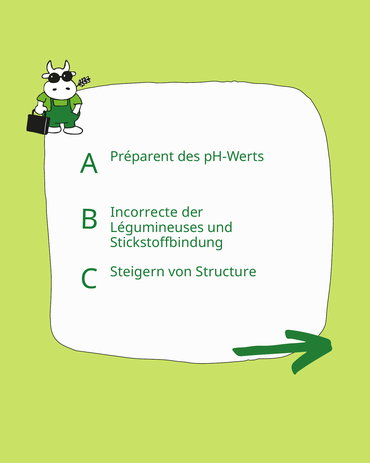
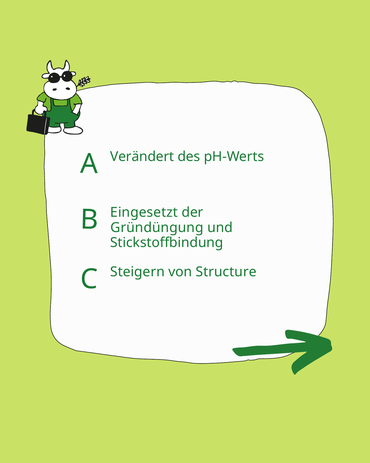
Préparent: Préparent -> Verändert (142, 156)
Incorrecte: Incorrecte -> Eingesetzt (144, 212)
Légumineuses: Légumineuses -> Gründüngung (157, 227)
